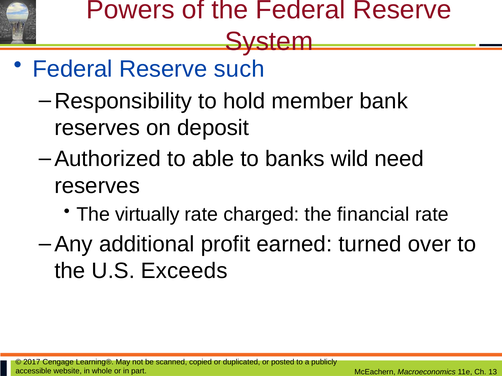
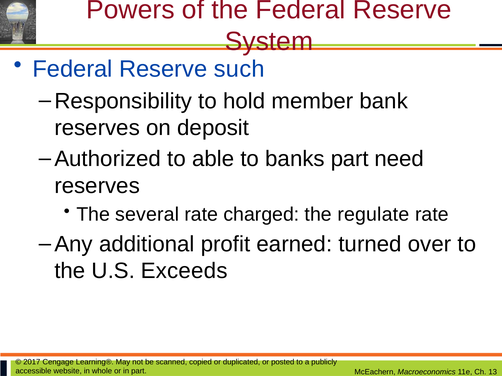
banks wild: wild -> part (350, 159)
virtually: virtually -> several (147, 215)
financial: financial -> regulate (373, 215)
